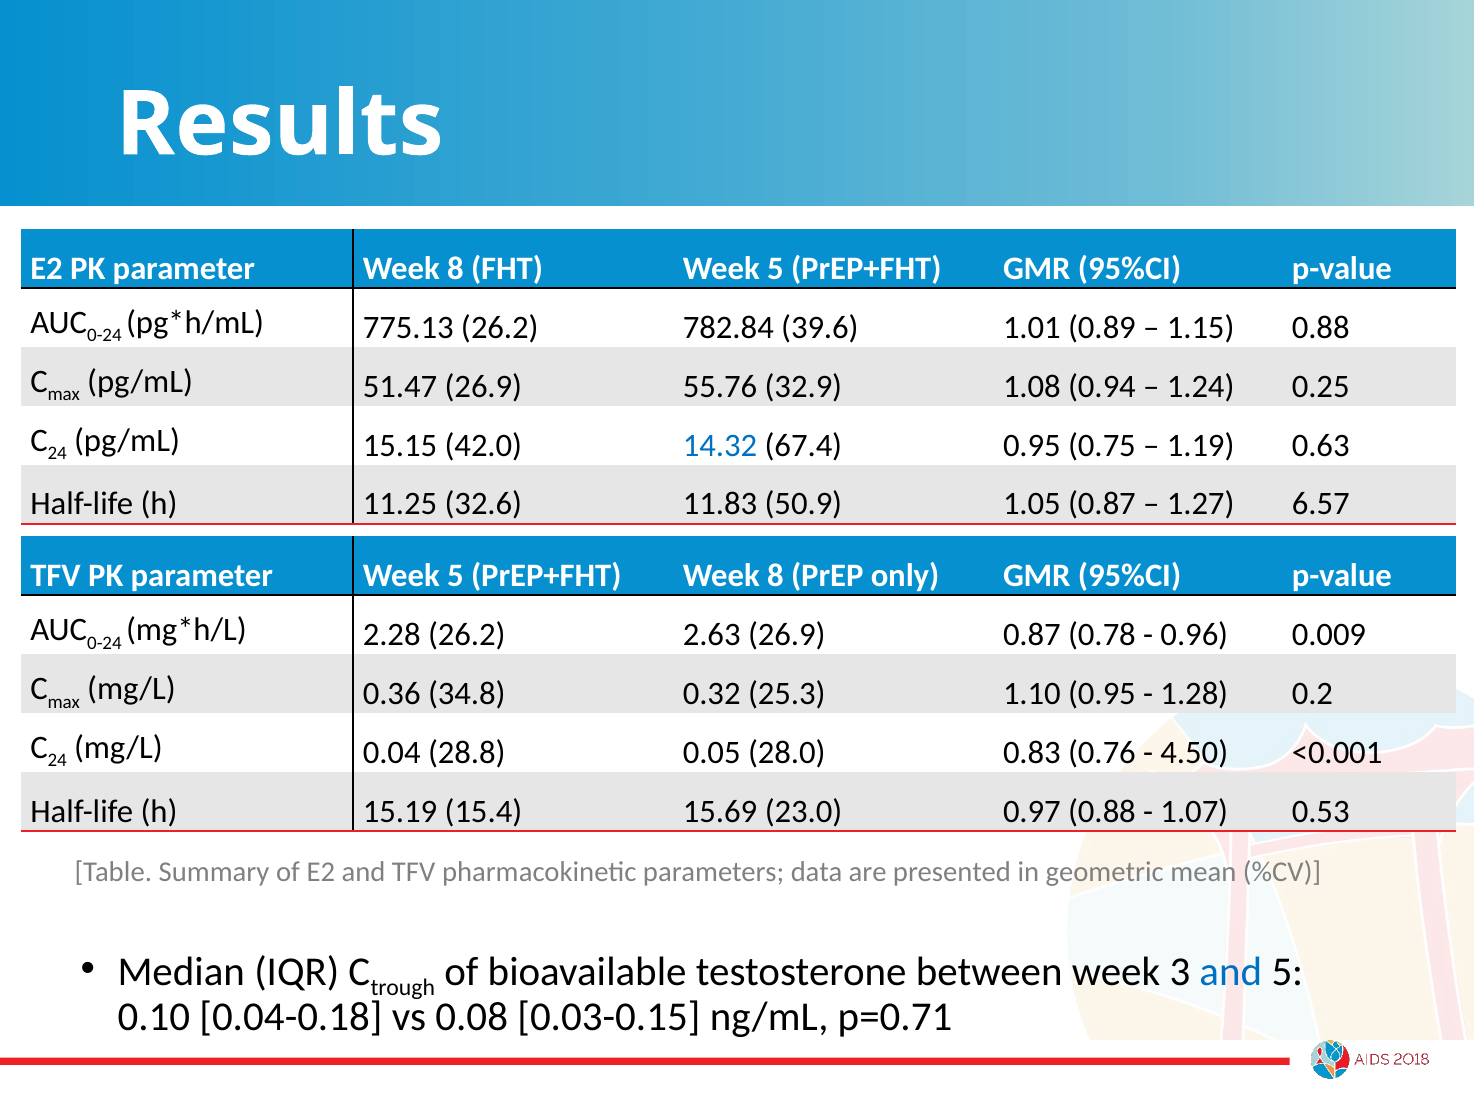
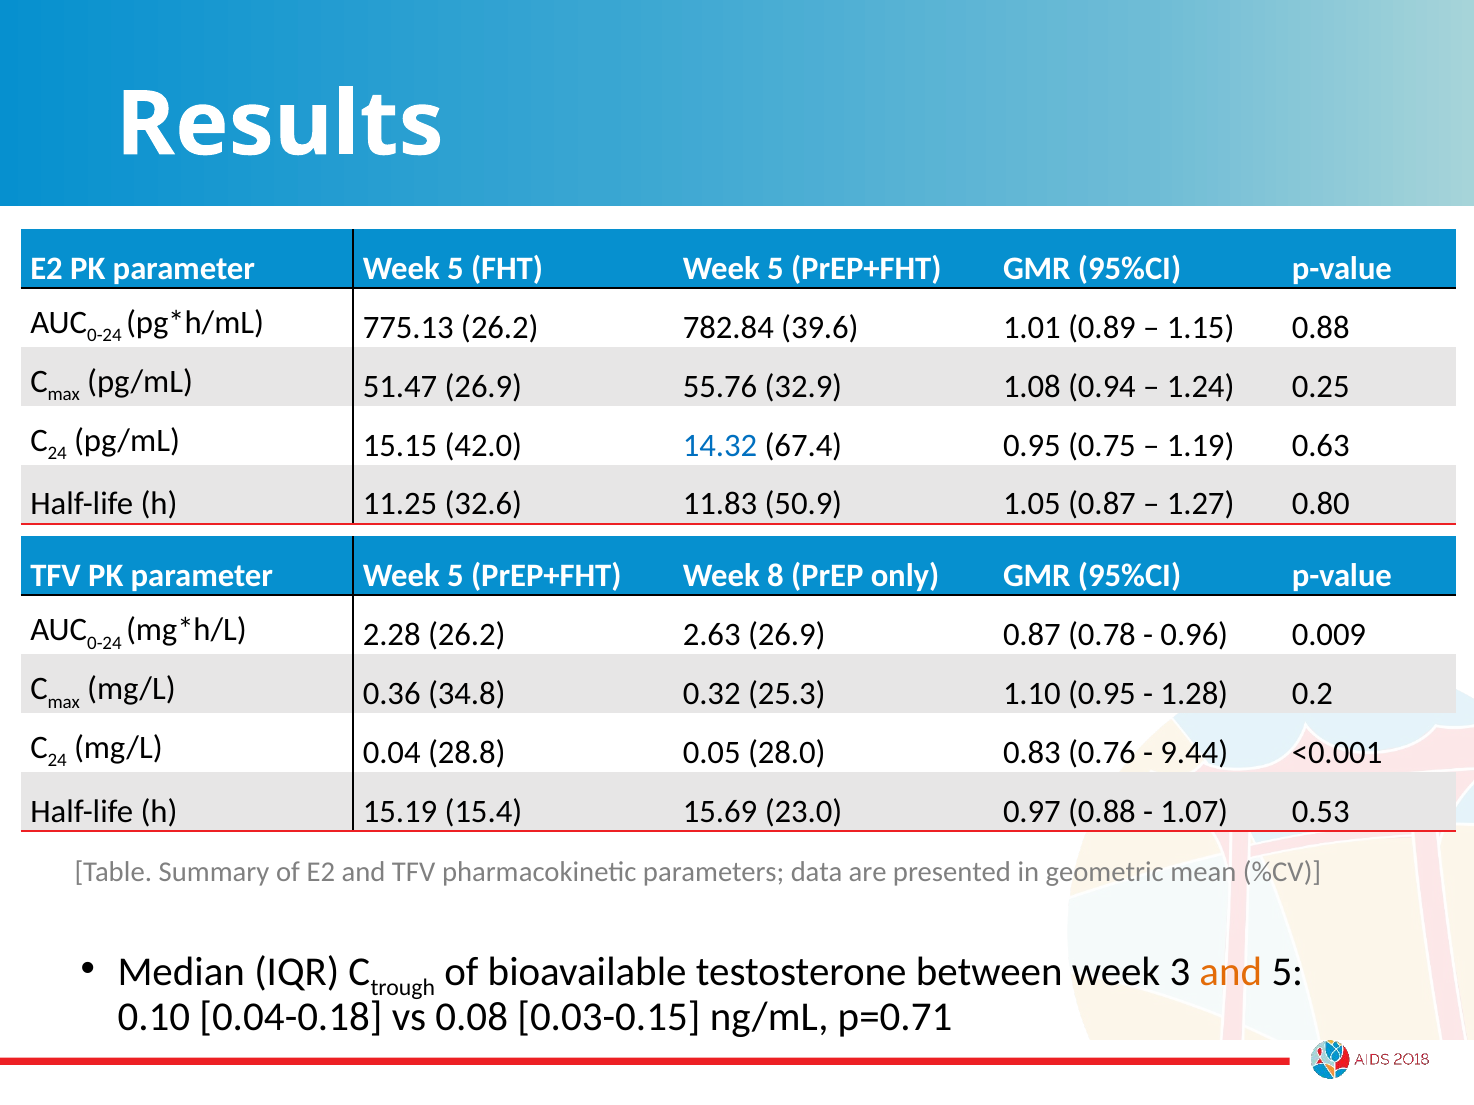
8: 8 -> 5 (455, 269)
6.57: 6.57 -> 0.80 (1321, 504)
4.50: 4.50 -> 9.44 (1194, 753)
and colour: blue -> orange (1231, 972)
